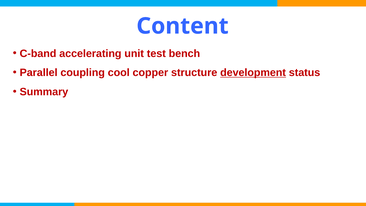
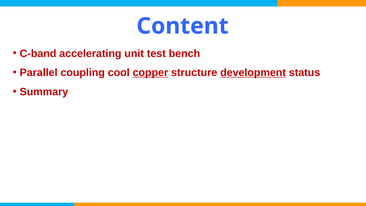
copper underline: none -> present (150, 73)
